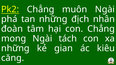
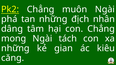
đoàn: đoàn -> dâng (12, 29)
